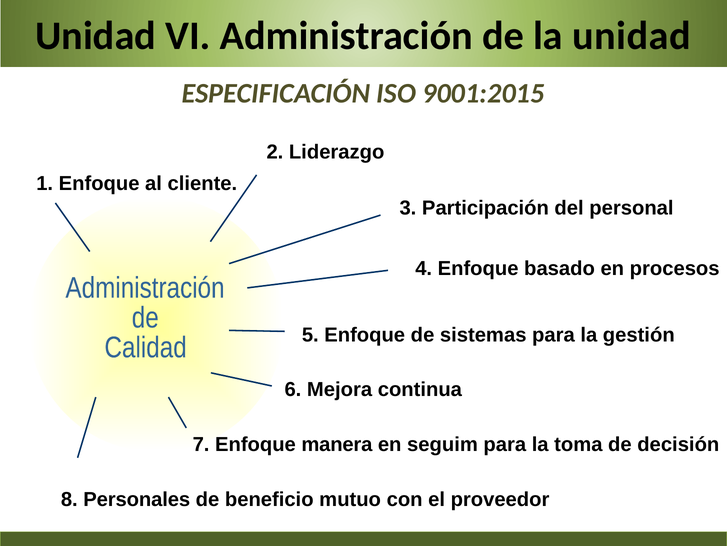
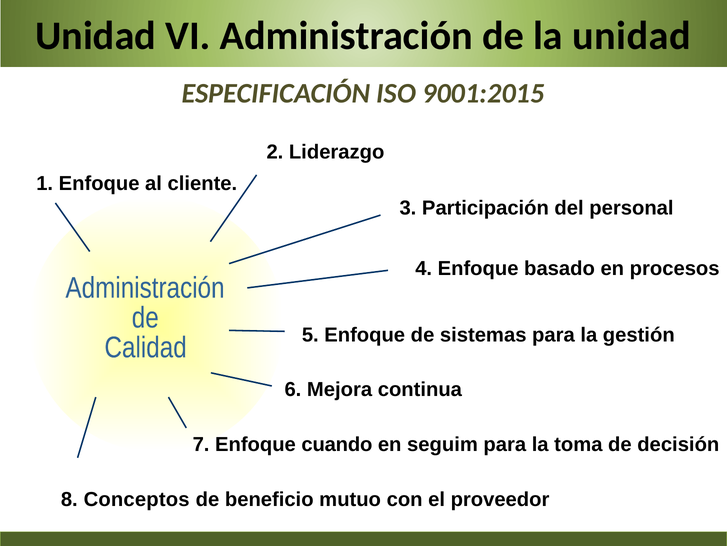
manera: manera -> cuando (337, 444)
Personales: Personales -> Conceptos (137, 499)
